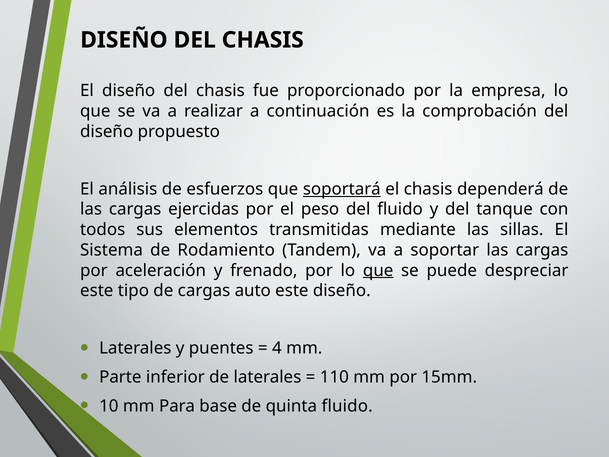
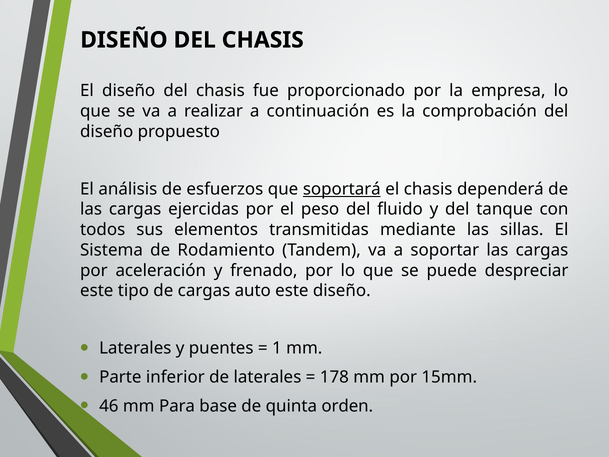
que underline: present -> none (378, 270)
4: 4 -> 1 (277, 348)
110: 110 -> 178 (334, 377)
10: 10 -> 46 (109, 406)
quinta fluido: fluido -> orden (347, 406)
